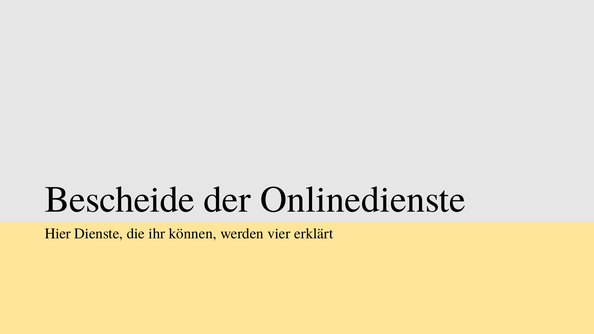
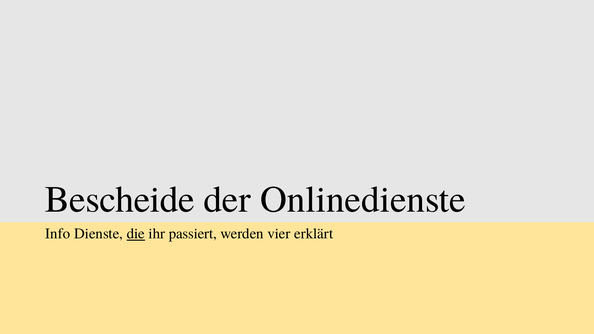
Hier: Hier -> Info (58, 234)
die underline: none -> present (136, 234)
können: können -> passiert (193, 234)
